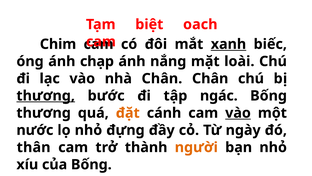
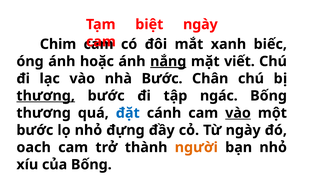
biệt oach: oach -> ngày (200, 24)
xanh underline: present -> none (228, 44)
chạp: chạp -> hoặc (97, 61)
nắng underline: none -> present (168, 61)
loài: loài -> viết (239, 61)
nhà Chân: Chân -> Bước (162, 78)
đặt colour: orange -> blue (128, 113)
nước: nước -> bước (35, 130)
thân: thân -> oach (34, 147)
